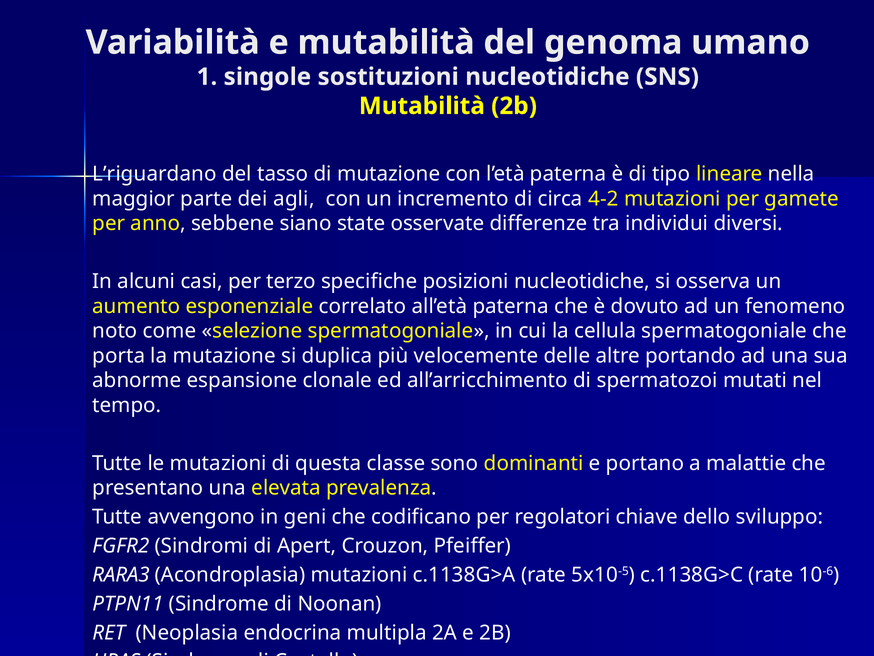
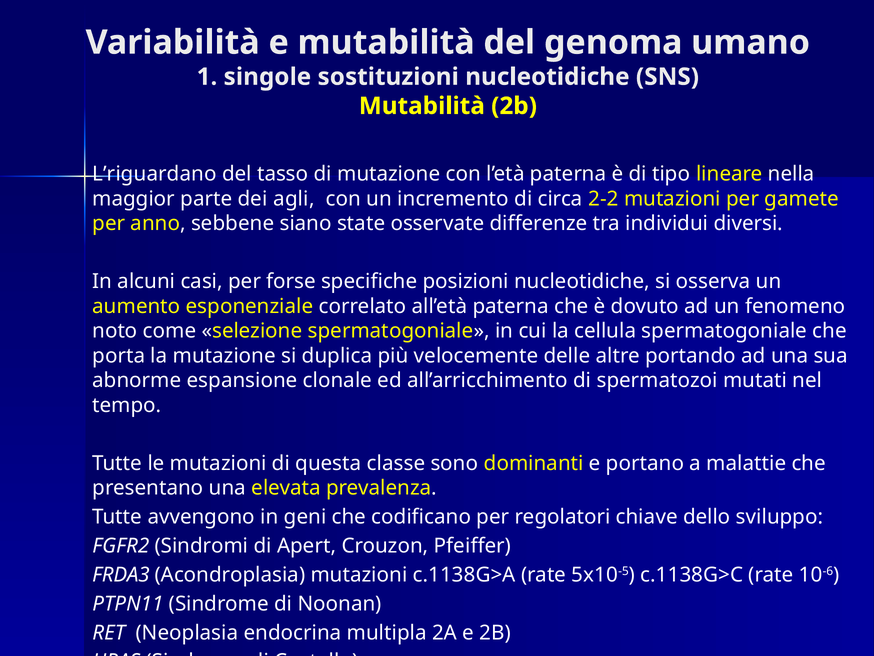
4-2: 4-2 -> 2-2 (603, 199)
terzo: terzo -> forse (291, 281)
RARA3: RARA3 -> FRDA3 (121, 574)
